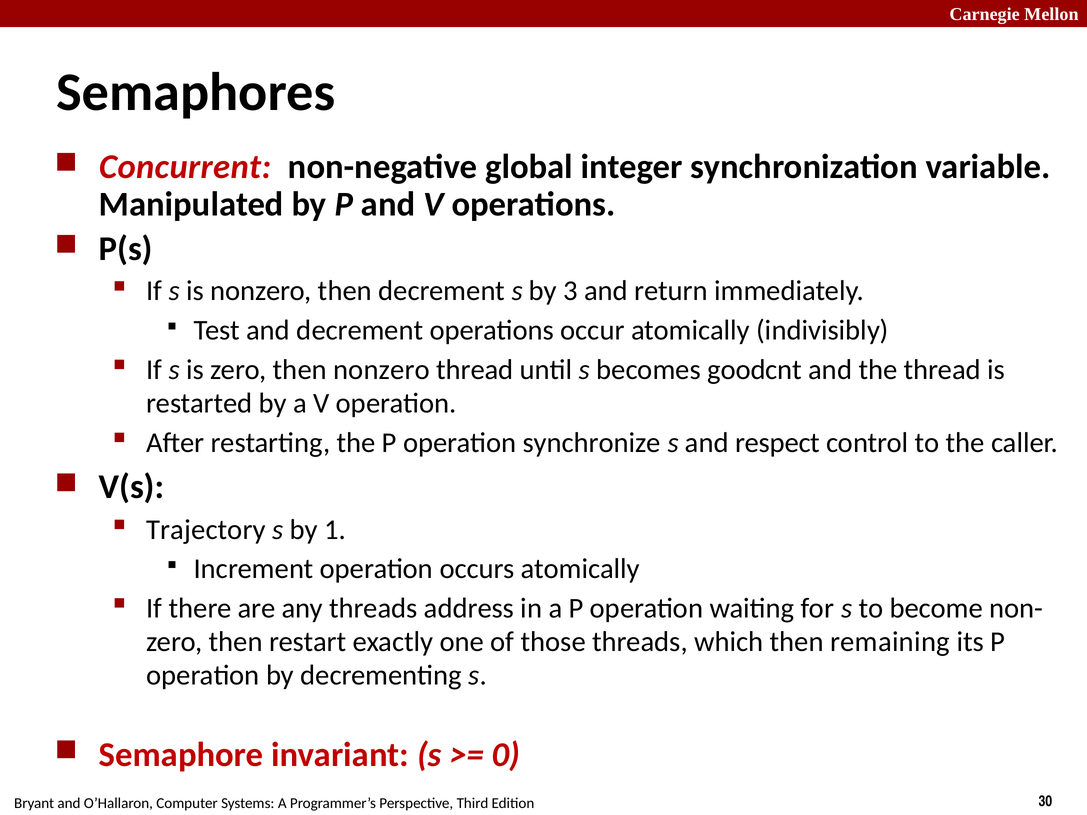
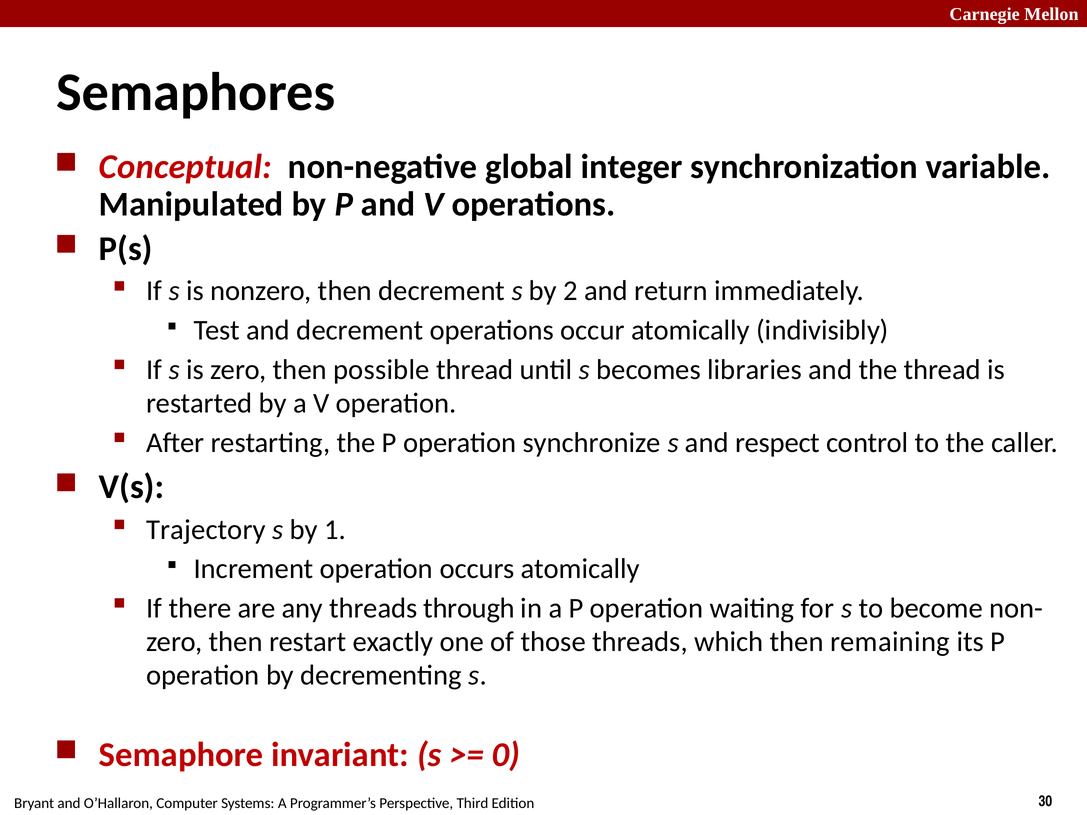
Concurrent: Concurrent -> Conceptual (185, 167)
3: 3 -> 2 (571, 291)
then nonzero: nonzero -> possible (381, 370)
goodcnt: goodcnt -> libraries (754, 370)
address: address -> through (469, 609)
